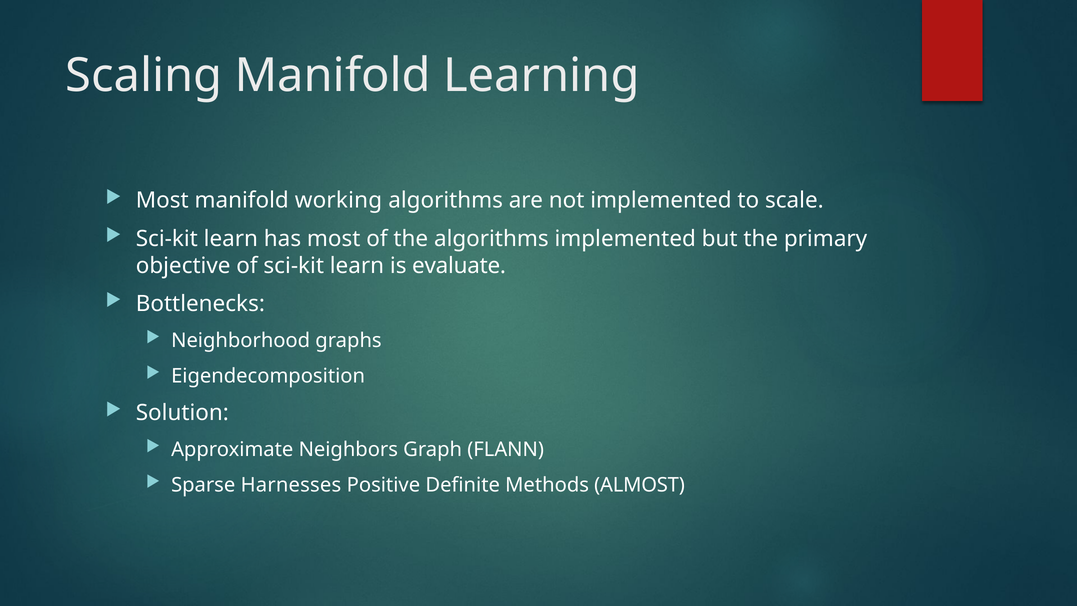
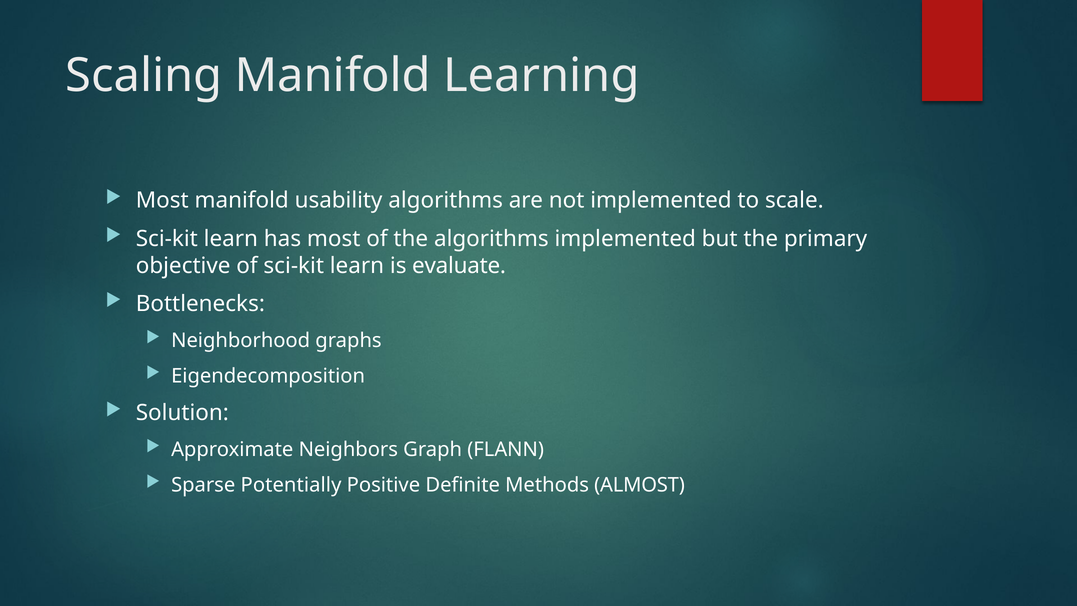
working: working -> usability (339, 200)
Harnesses: Harnesses -> Potentially (291, 485)
